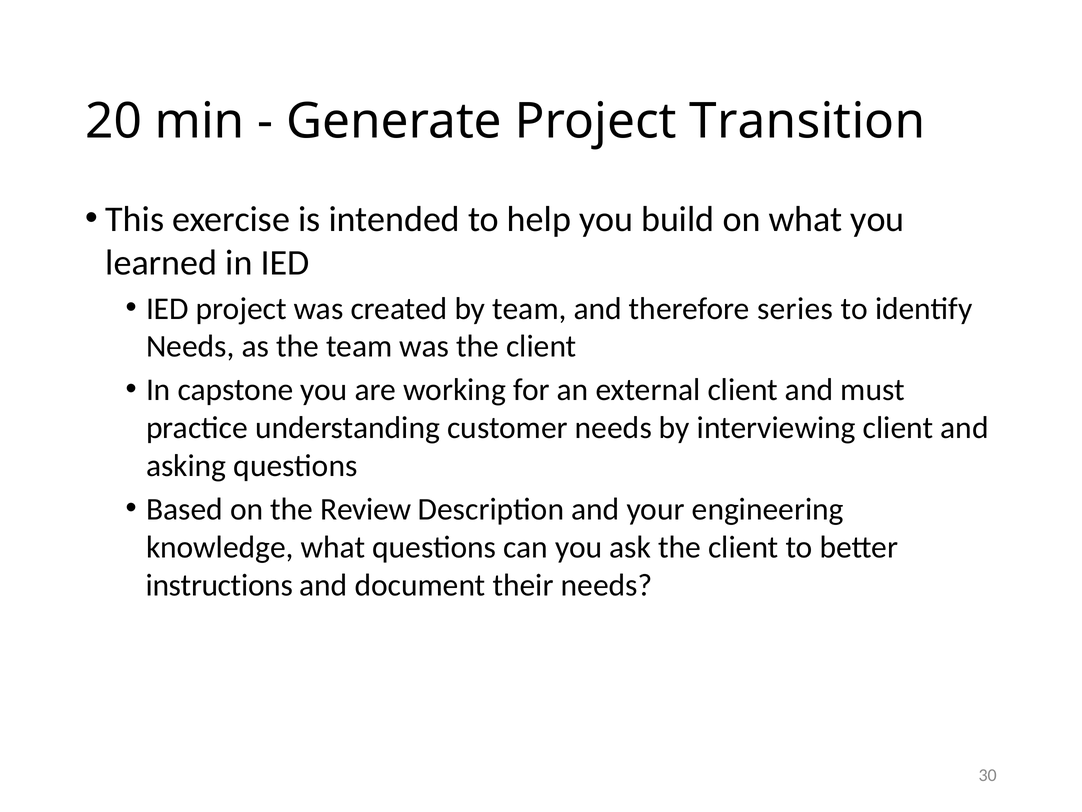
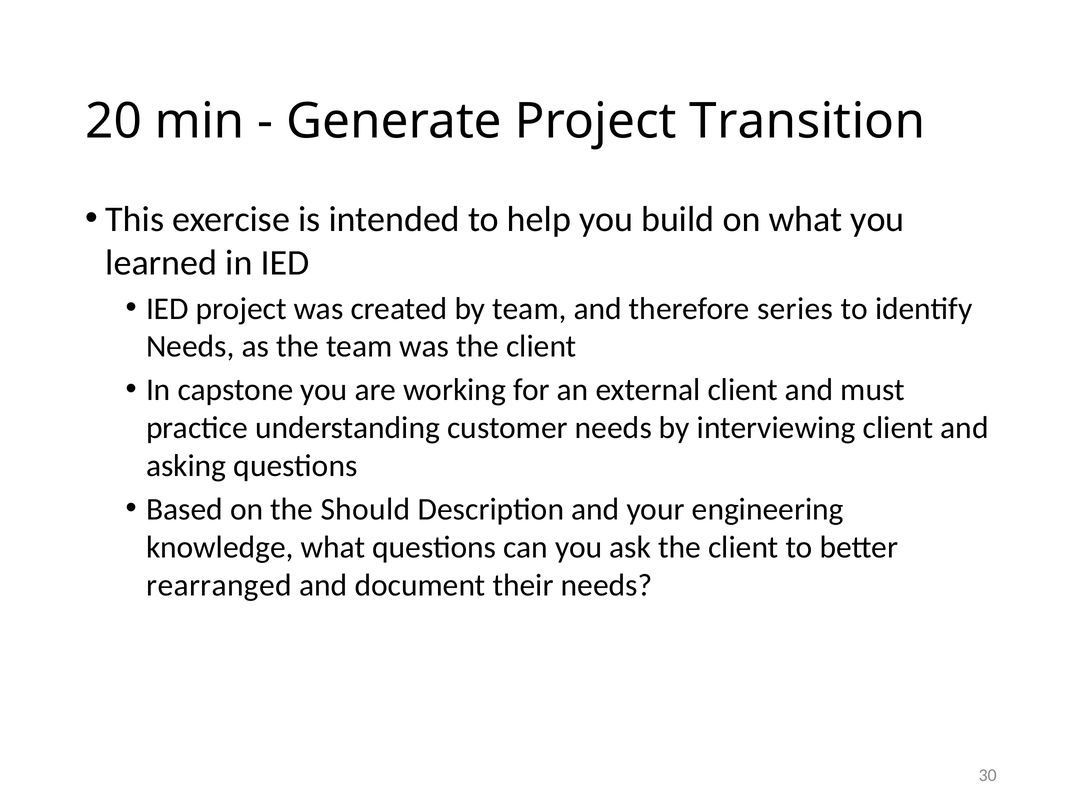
Review: Review -> Should (365, 509)
instructions: instructions -> rearranged (219, 585)
